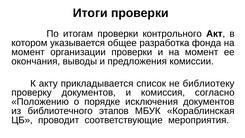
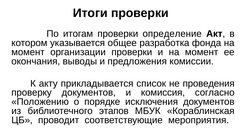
контрольного: контрольного -> определение (172, 34)
библиотеку: библиотеку -> проведения (209, 83)
